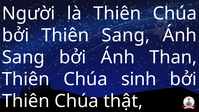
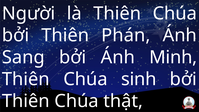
Thiên Sang: Sang -> Phán (126, 35)
Than: Than -> Minh (173, 57)
